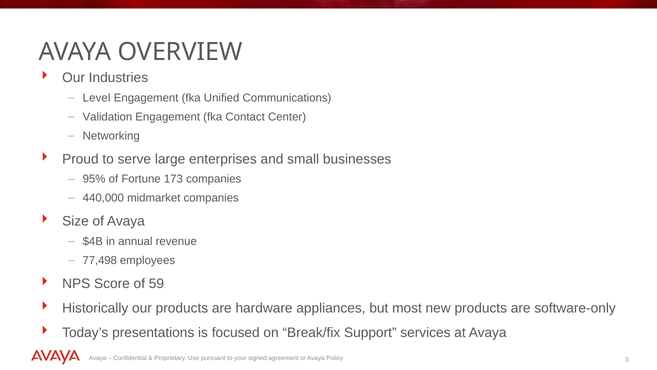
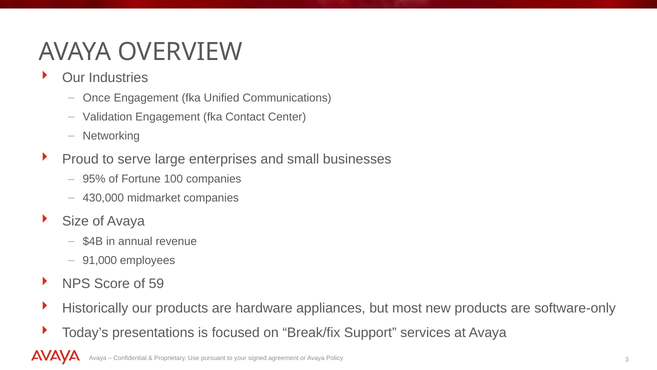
Level: Level -> Once (97, 98)
173: 173 -> 100 (173, 179)
440,000: 440,000 -> 430,000 (103, 198)
77,498: 77,498 -> 91,000 (100, 260)
